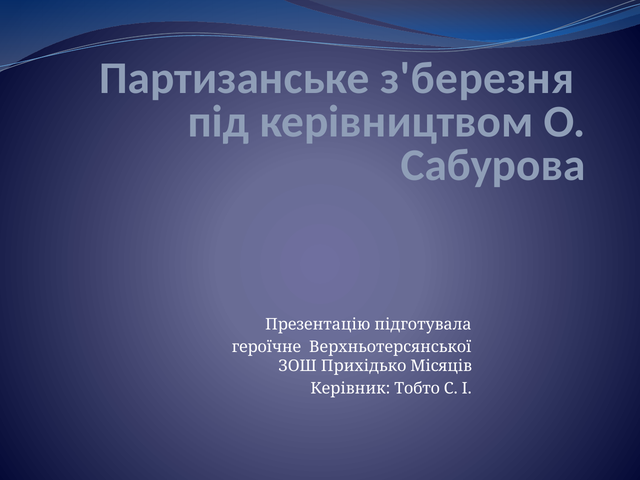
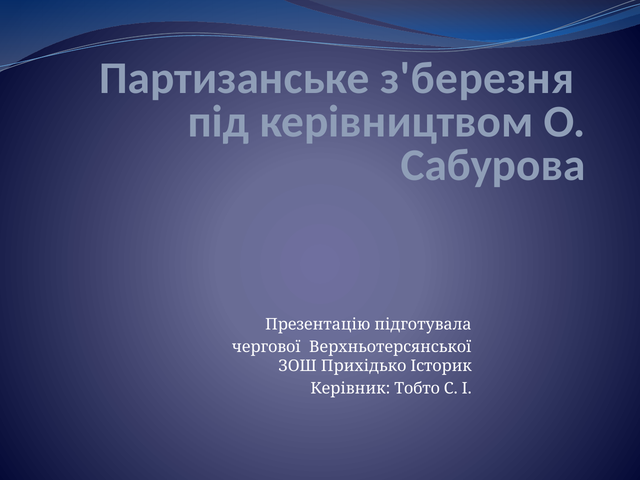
героїчне: героїчне -> чергової (266, 347)
Місяців: Місяців -> Історик (441, 366)
